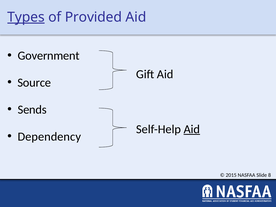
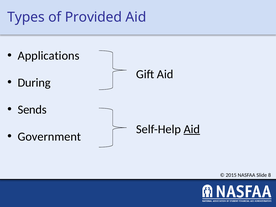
Types underline: present -> none (26, 17)
Government: Government -> Applications (49, 56)
Source: Source -> During (34, 83)
Dependency: Dependency -> Government (49, 137)
